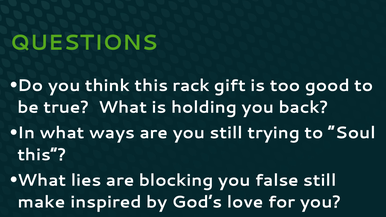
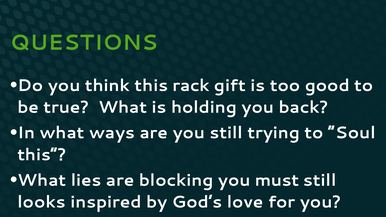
false: false -> must (277, 180)
make: make -> looks (41, 202)
